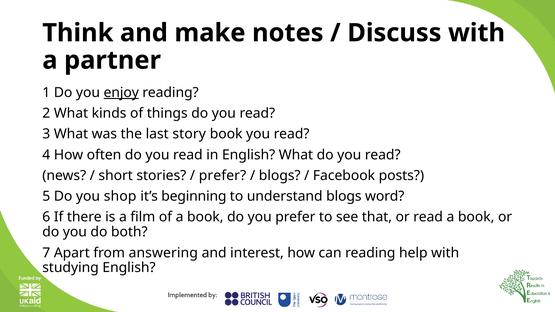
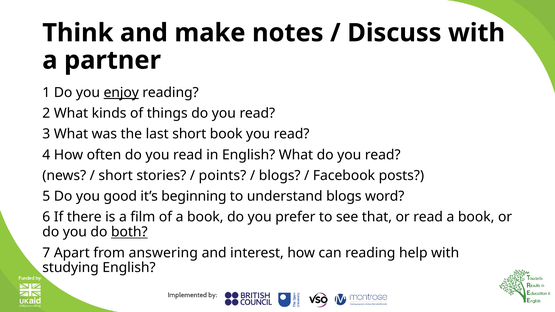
last story: story -> short (189, 134)
prefer: prefer -> points (222, 176)
shop: shop -> good (120, 196)
both underline: none -> present (129, 232)
